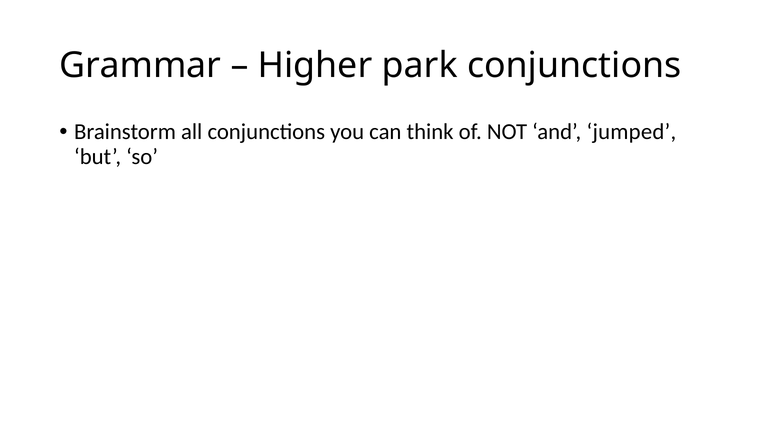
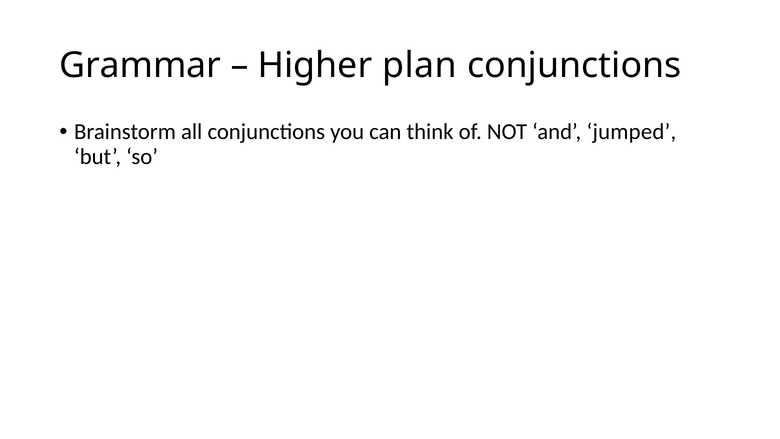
park: park -> plan (420, 66)
